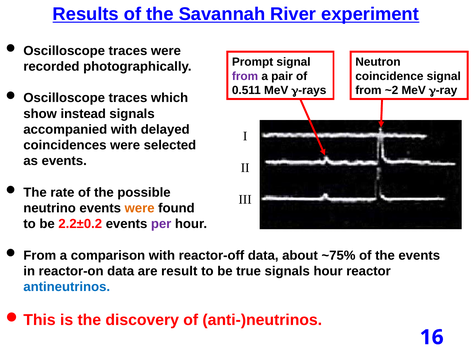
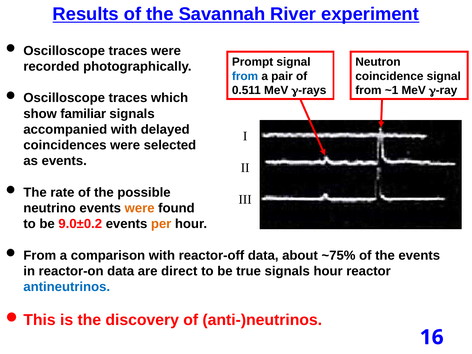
from colour: purple -> blue (245, 76)
~2: ~2 -> ~1 (392, 90)
instead: instead -> familiar (83, 114)
2.2±0.2: 2.2±0.2 -> 9.0±0.2 (80, 224)
per colour: purple -> orange (161, 224)
result: result -> direct (179, 271)
